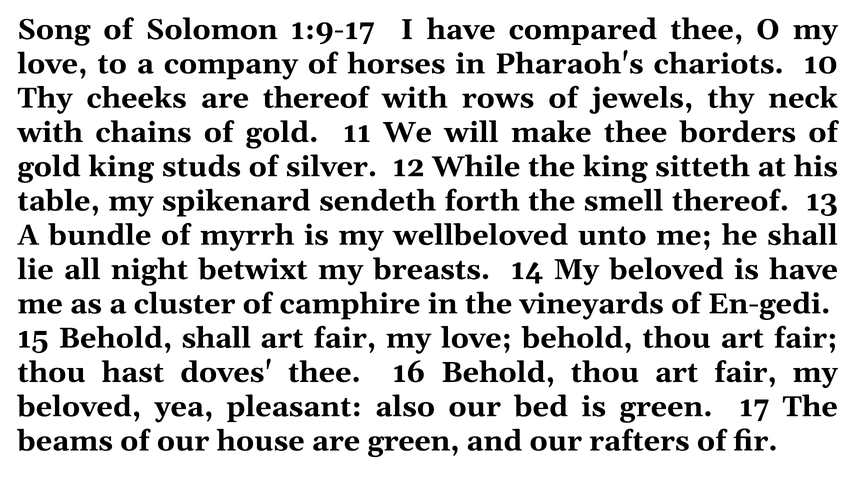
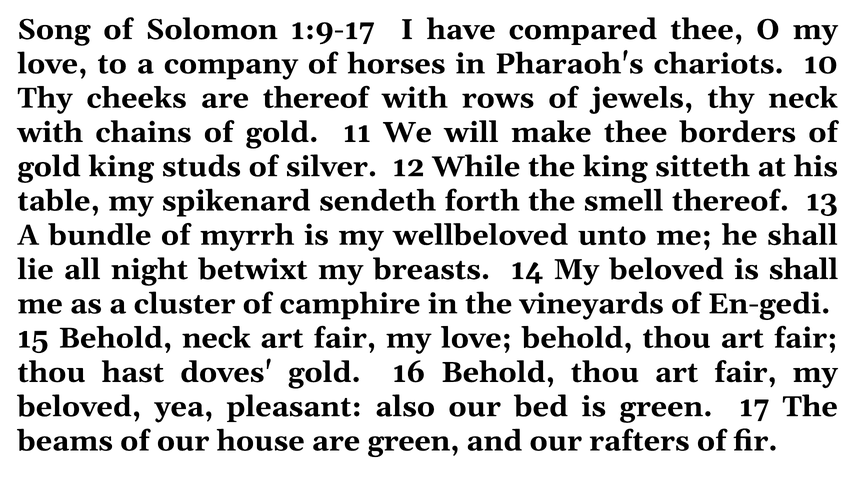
is have: have -> shall (804, 270)
Behold shall: shall -> neck (216, 338)
doves thee: thee -> gold (324, 373)
